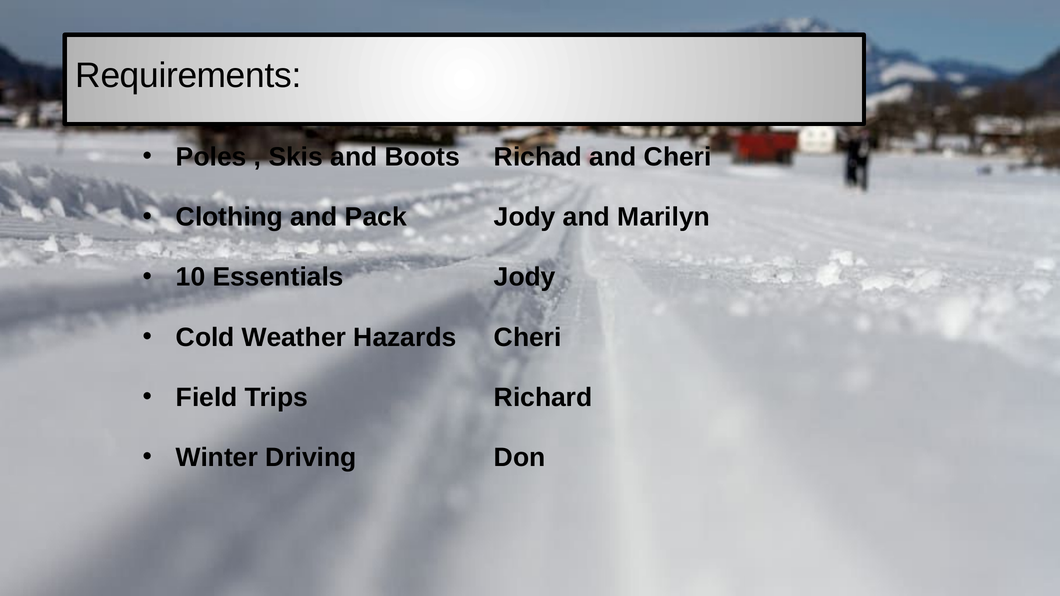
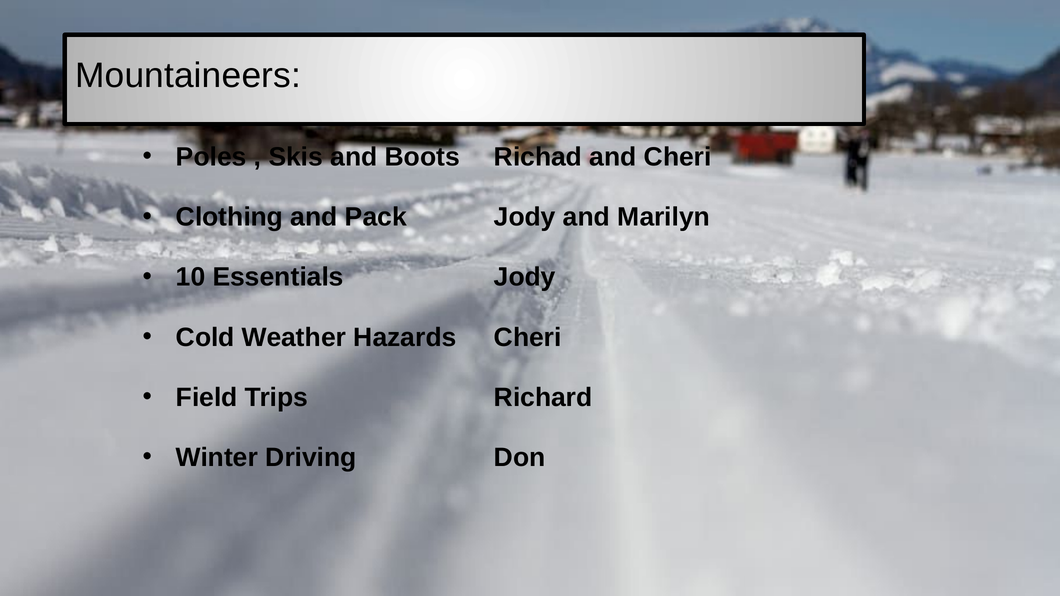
Requirements: Requirements -> Mountaineers (188, 75)
